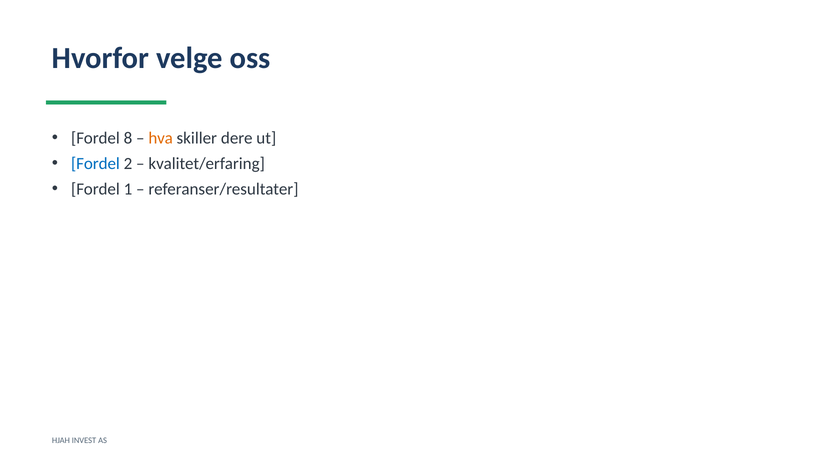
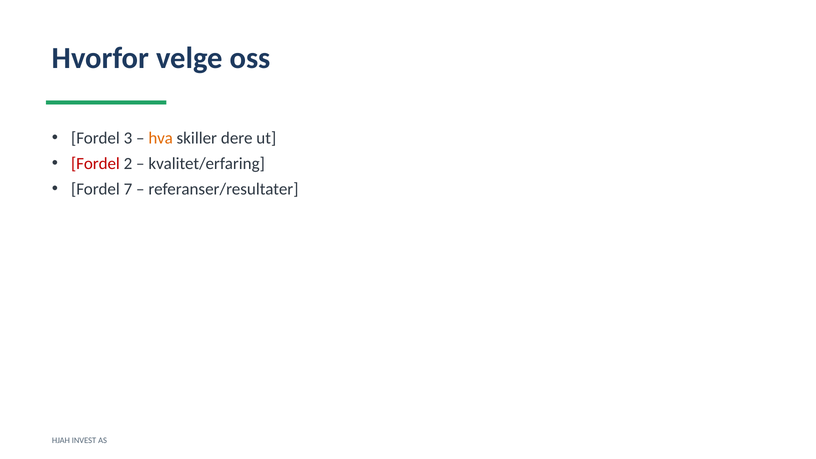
8: 8 -> 3 (128, 138)
Fordel colour: blue -> red (95, 164)
1: 1 -> 7 (128, 189)
